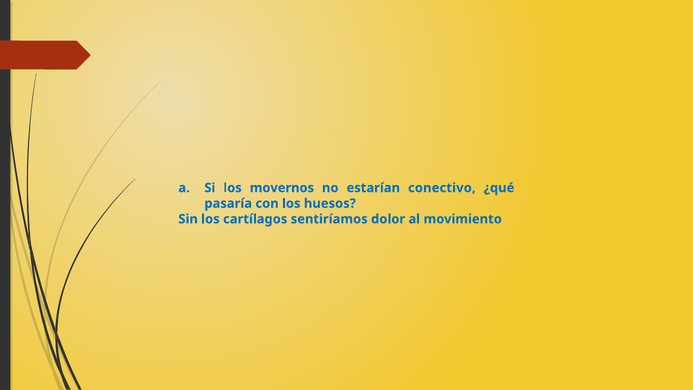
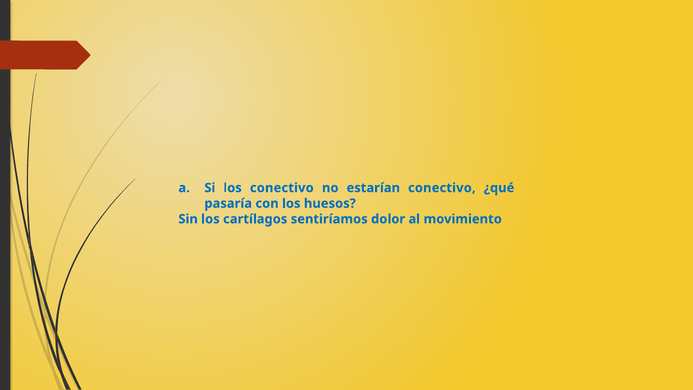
los movernos: movernos -> conectivo (282, 188)
